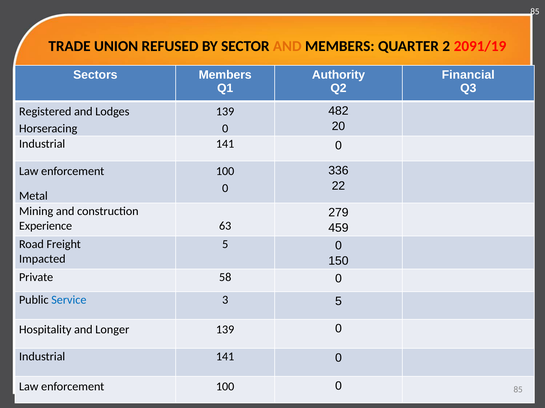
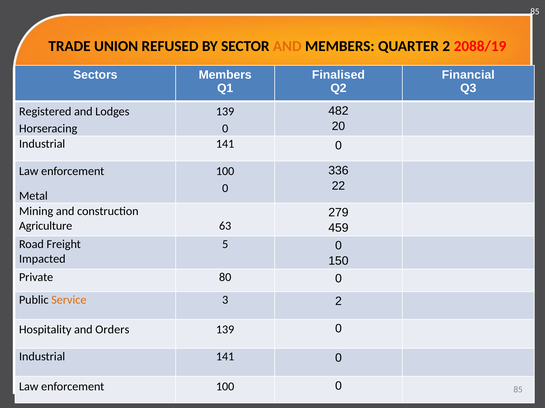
2091/19: 2091/19 -> 2088/19 (480, 46)
Authority: Authority -> Finalised (338, 75)
Experience: Experience -> Agriculture (46, 226)
58: 58 -> 80 (225, 278)
Service colour: blue -> orange (69, 300)
3 5: 5 -> 2 (339, 302)
Longer: Longer -> Orders (112, 330)
